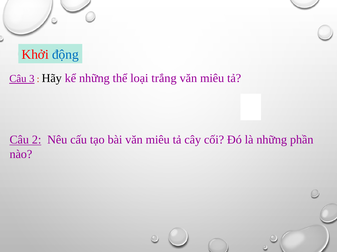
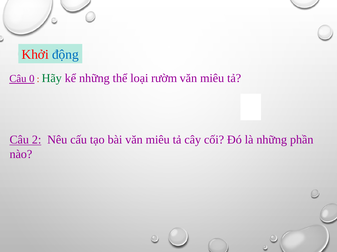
3: 3 -> 0 (32, 79)
Hãy colour: black -> green (52, 78)
trắng: trắng -> rườm (164, 78)
